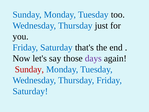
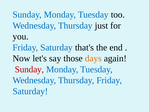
days colour: purple -> orange (93, 58)
